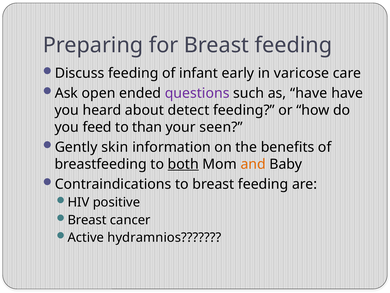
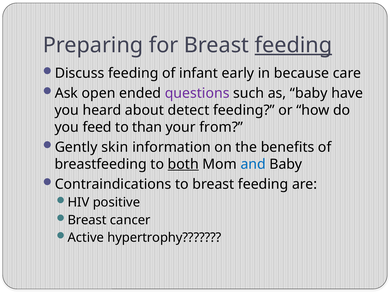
feeding underline: none -> present (293, 45)
varicose: varicose -> because (301, 73)
as have: have -> baby (309, 93)
seen: seen -> from (221, 127)
and colour: orange -> blue (253, 164)
hydramnios: hydramnios -> hypertrophy (164, 237)
